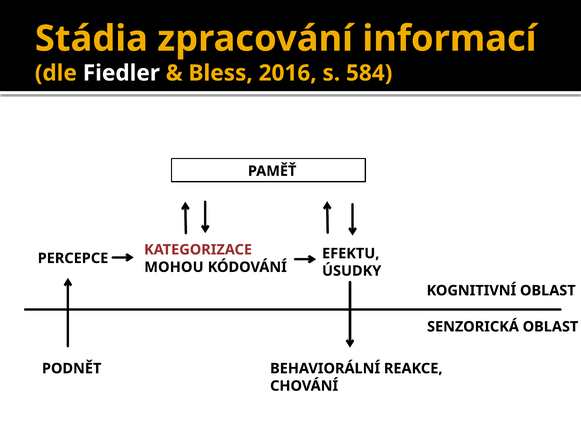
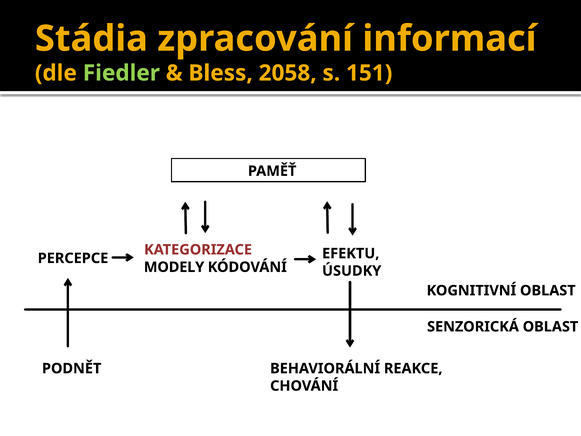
Fiedler colour: white -> light green (121, 73)
2016: 2016 -> 2058 (288, 73)
584: 584 -> 151 (369, 73)
MOHOU: MOHOU -> MODELY (174, 267)
